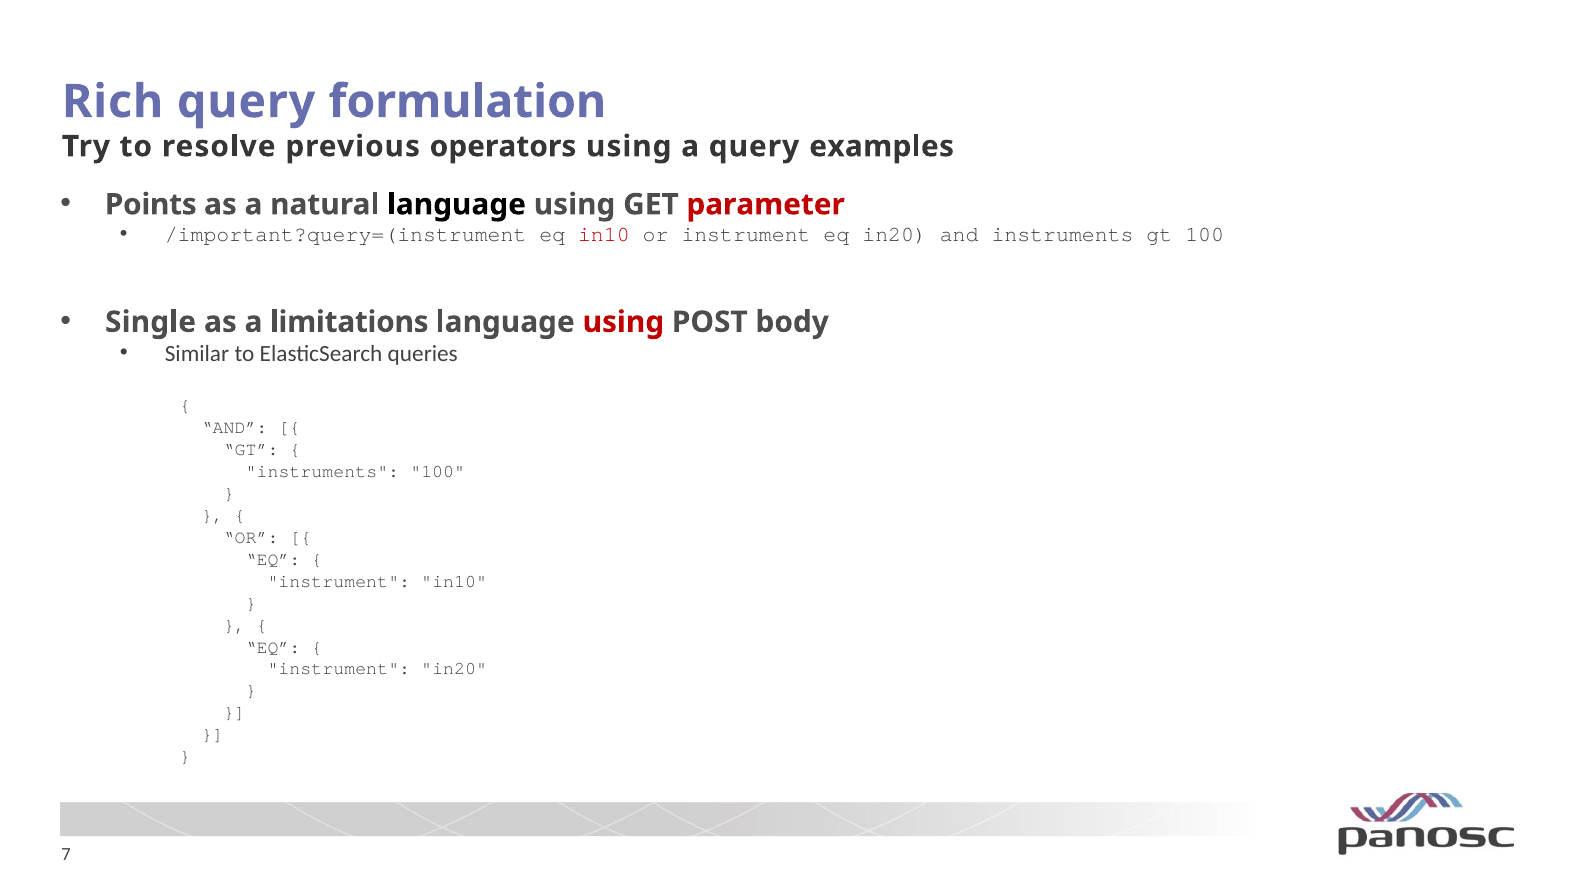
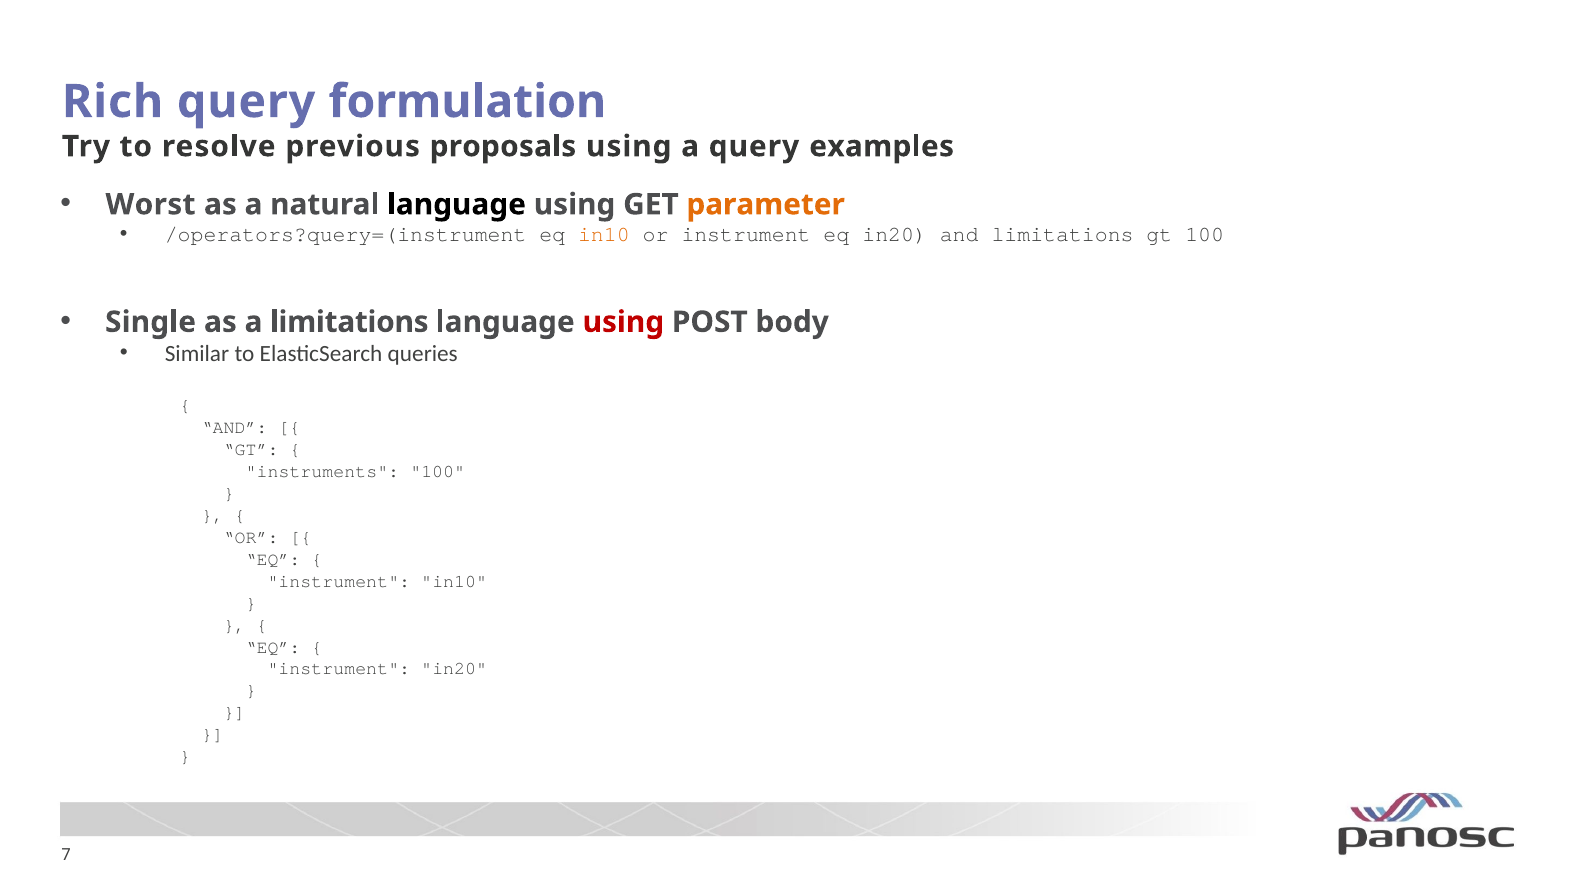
operators: operators -> proposals (503, 146)
Points: Points -> Worst (150, 205)
parameter colour: red -> orange (766, 205)
/important?query=(instrument: /important?query=(instrument -> /operators?query=(instrument (346, 235)
in10 colour: red -> orange (604, 235)
and instruments: instruments -> limitations (1063, 235)
